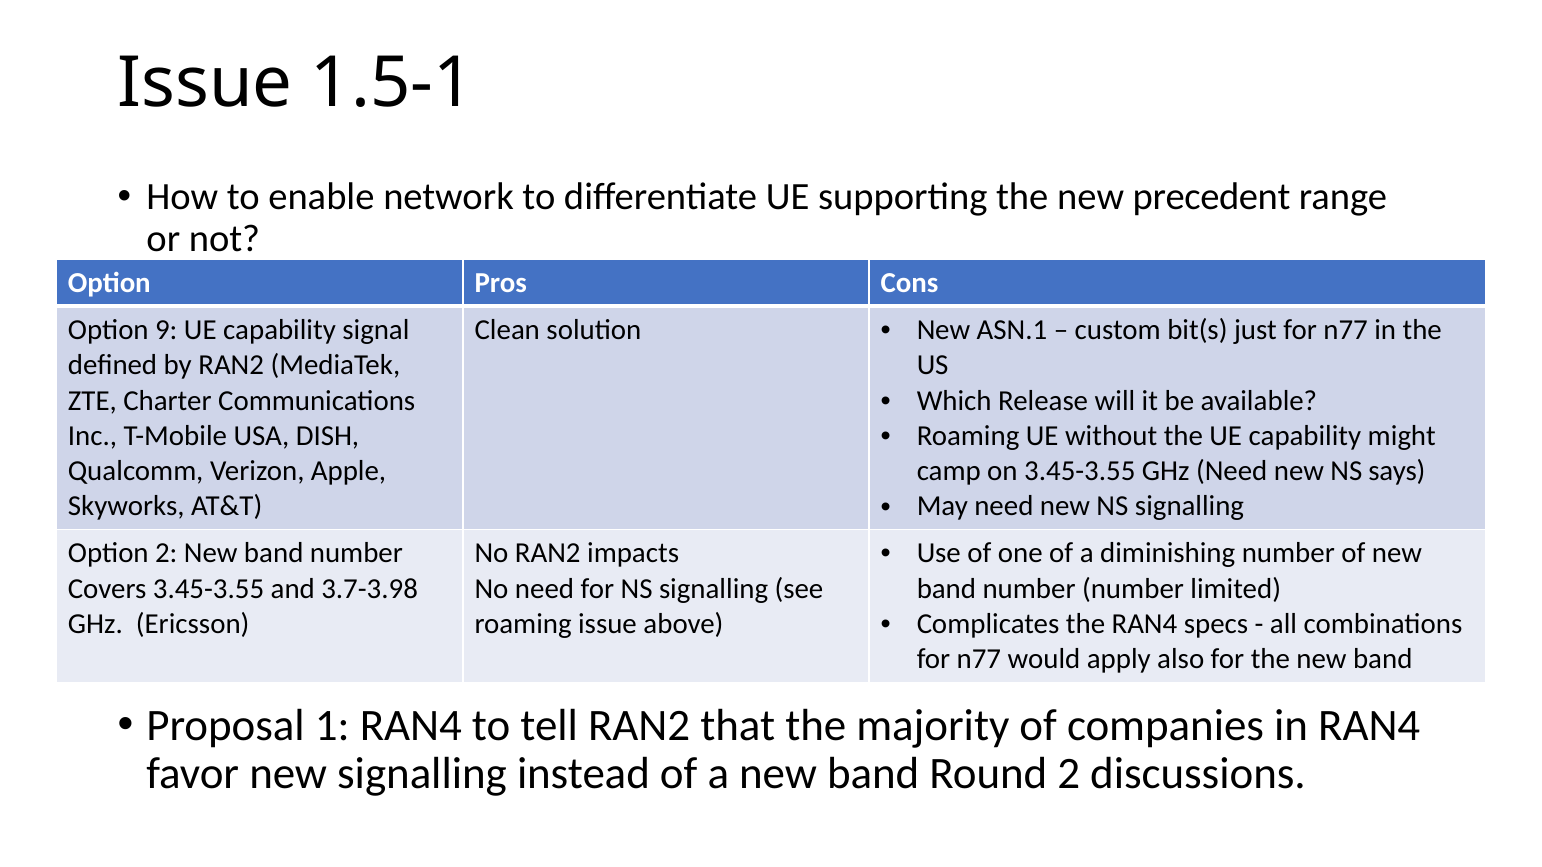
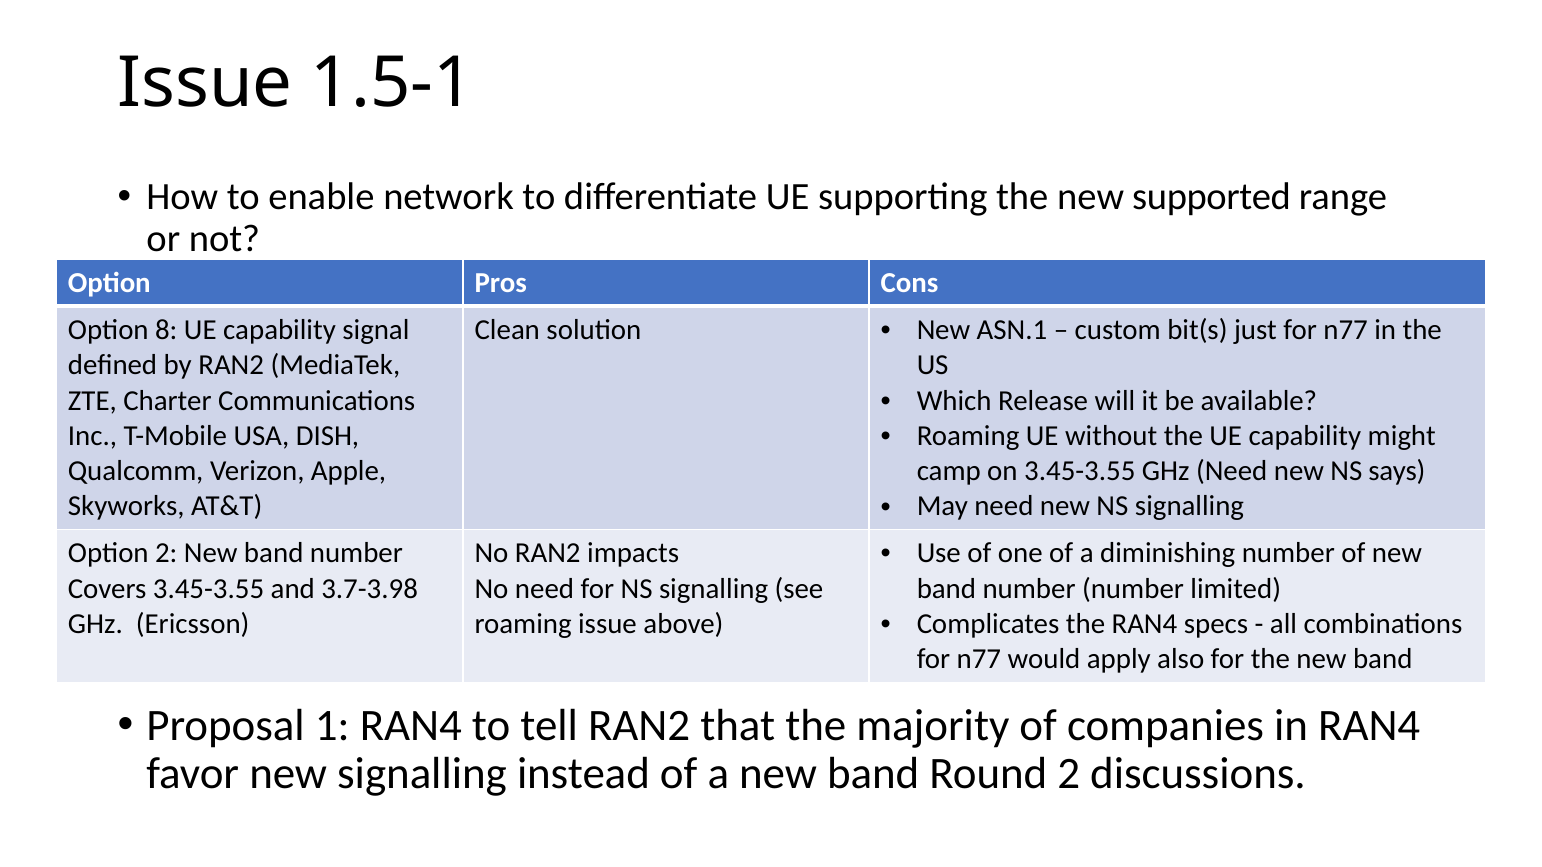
precedent: precedent -> supported (1212, 197)
9: 9 -> 8 (166, 330)
